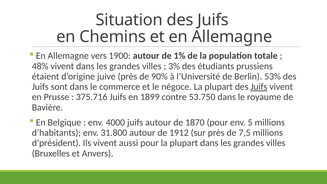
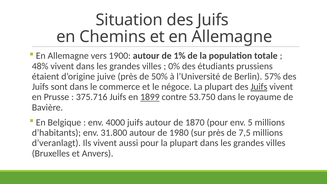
3%: 3% -> 0% (174, 66)
90%: 90% -> 50% (159, 76)
53%: 53% -> 57% (273, 76)
1899 underline: none -> present (150, 97)
1912: 1912 -> 1980 (179, 133)
d’président: d’président -> d’veranlagt (56, 143)
